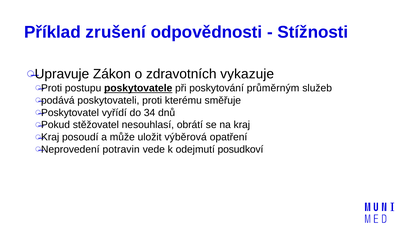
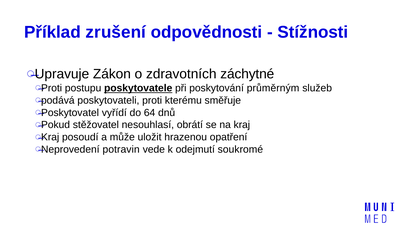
vykazuje: vykazuje -> záchytné (247, 74)
34: 34 -> 64 (150, 113)
výběrová: výběrová -> hrazenou (186, 137)
posudkoví: posudkoví -> soukromé (240, 150)
